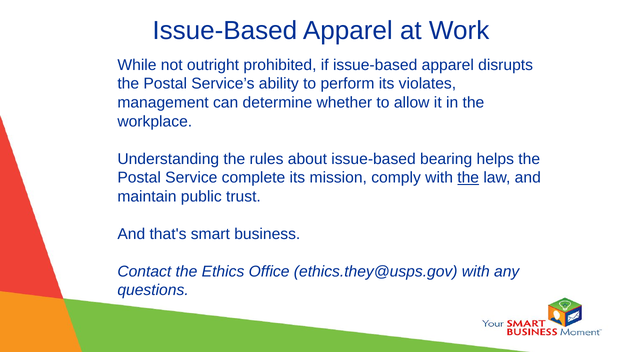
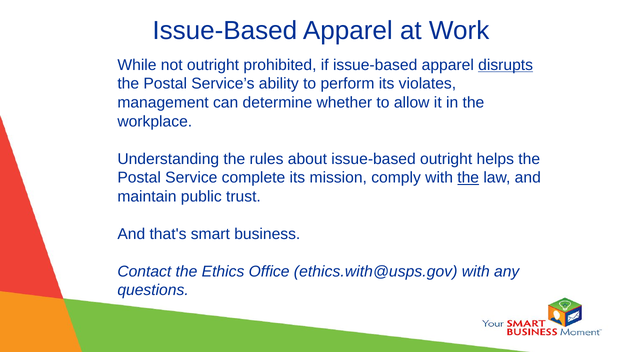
disrupts underline: none -> present (506, 65)
issue-based bearing: bearing -> outright (446, 159)
ethics.they@usps.gov: ethics.they@usps.gov -> ethics.with@usps.gov (376, 272)
